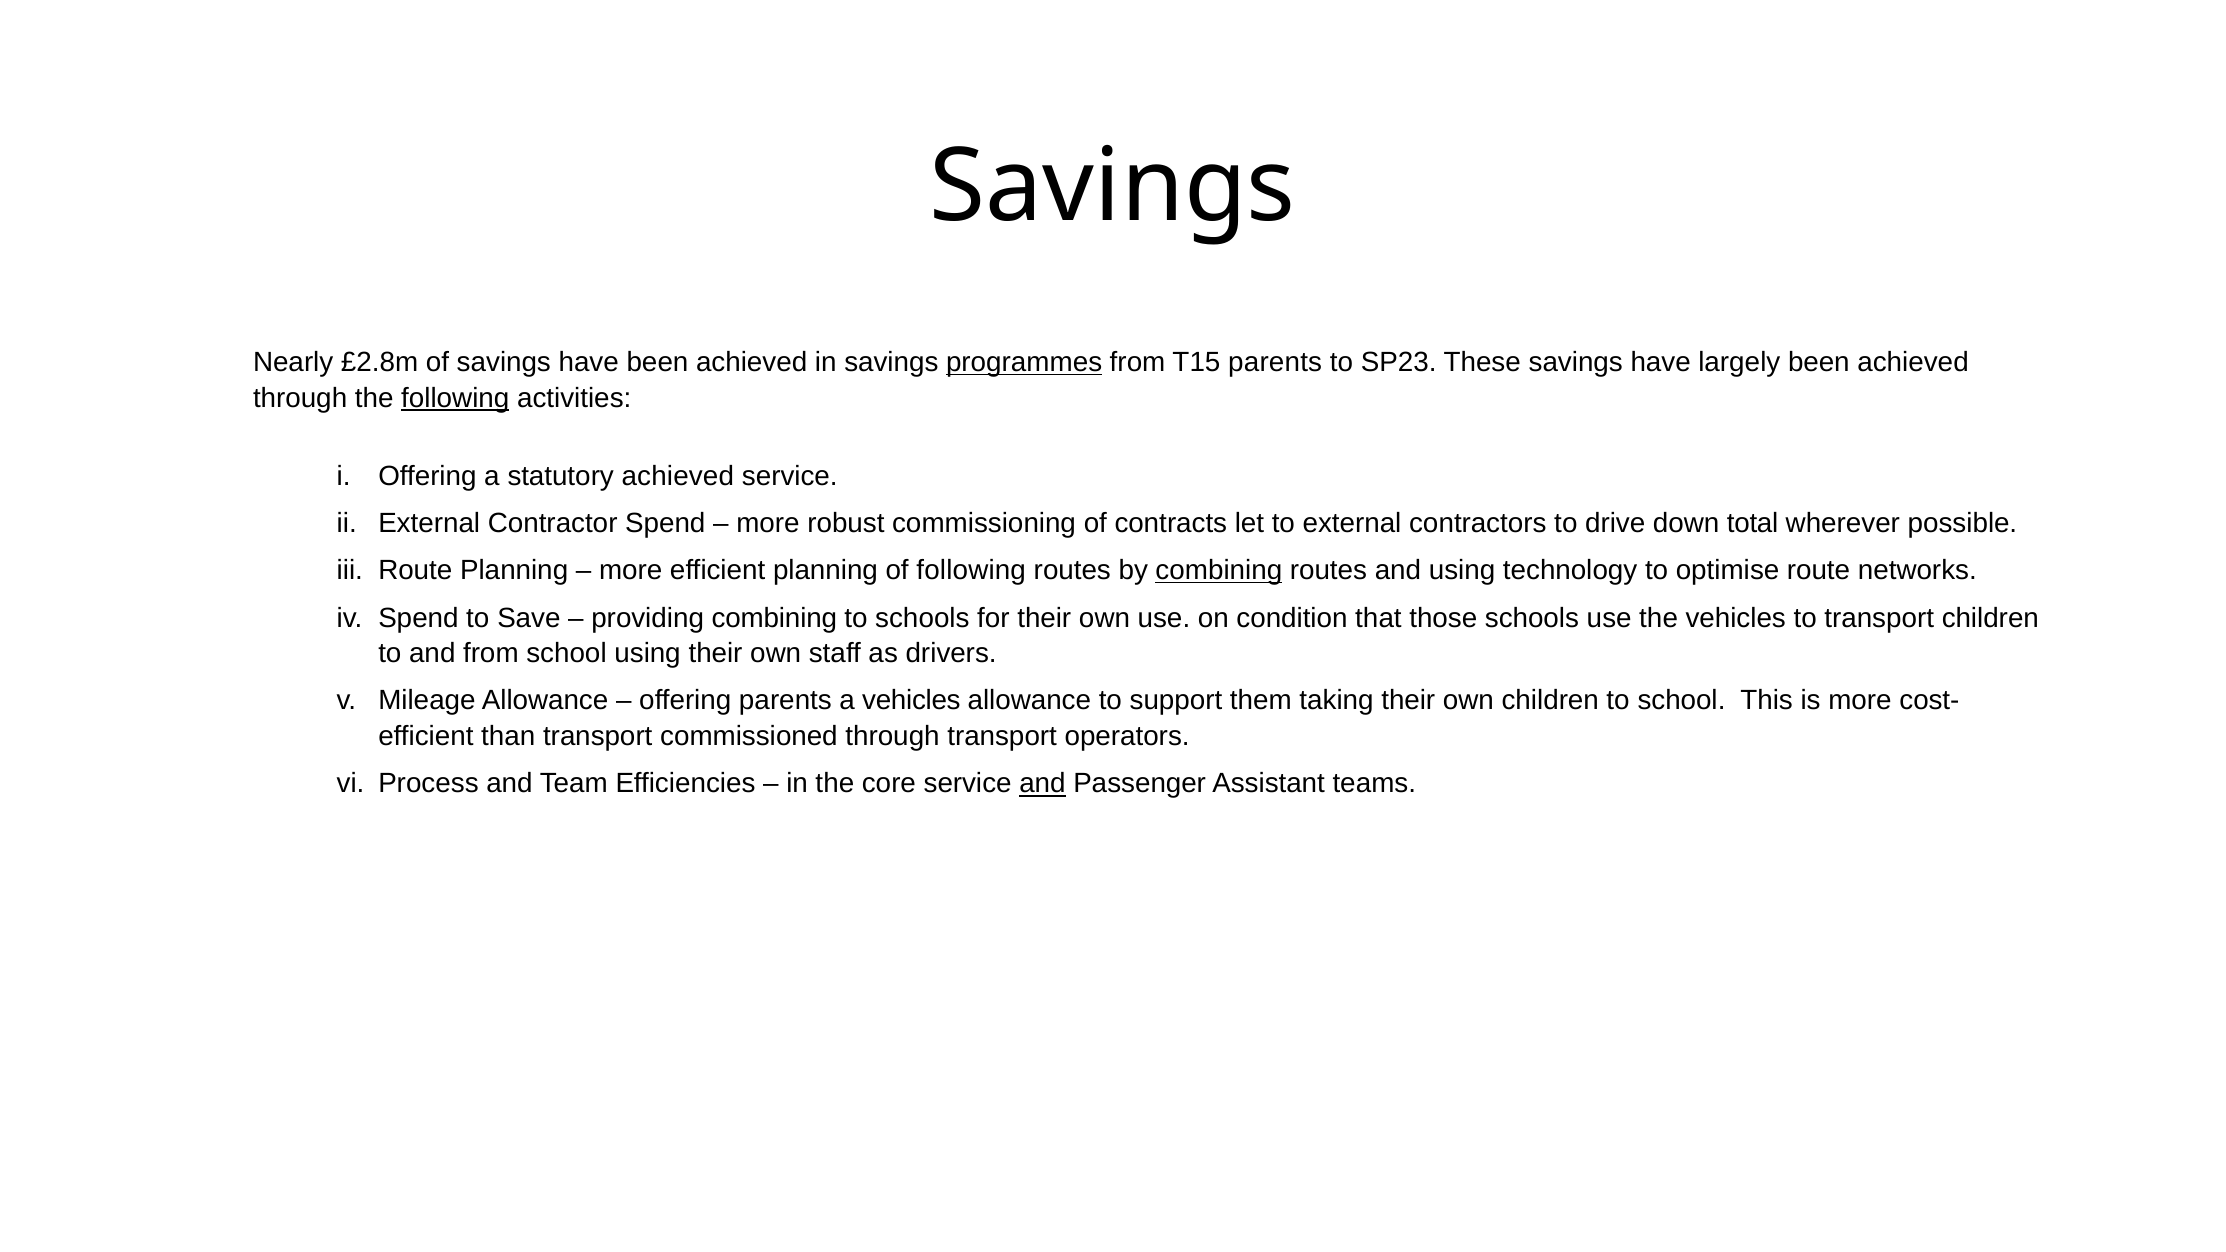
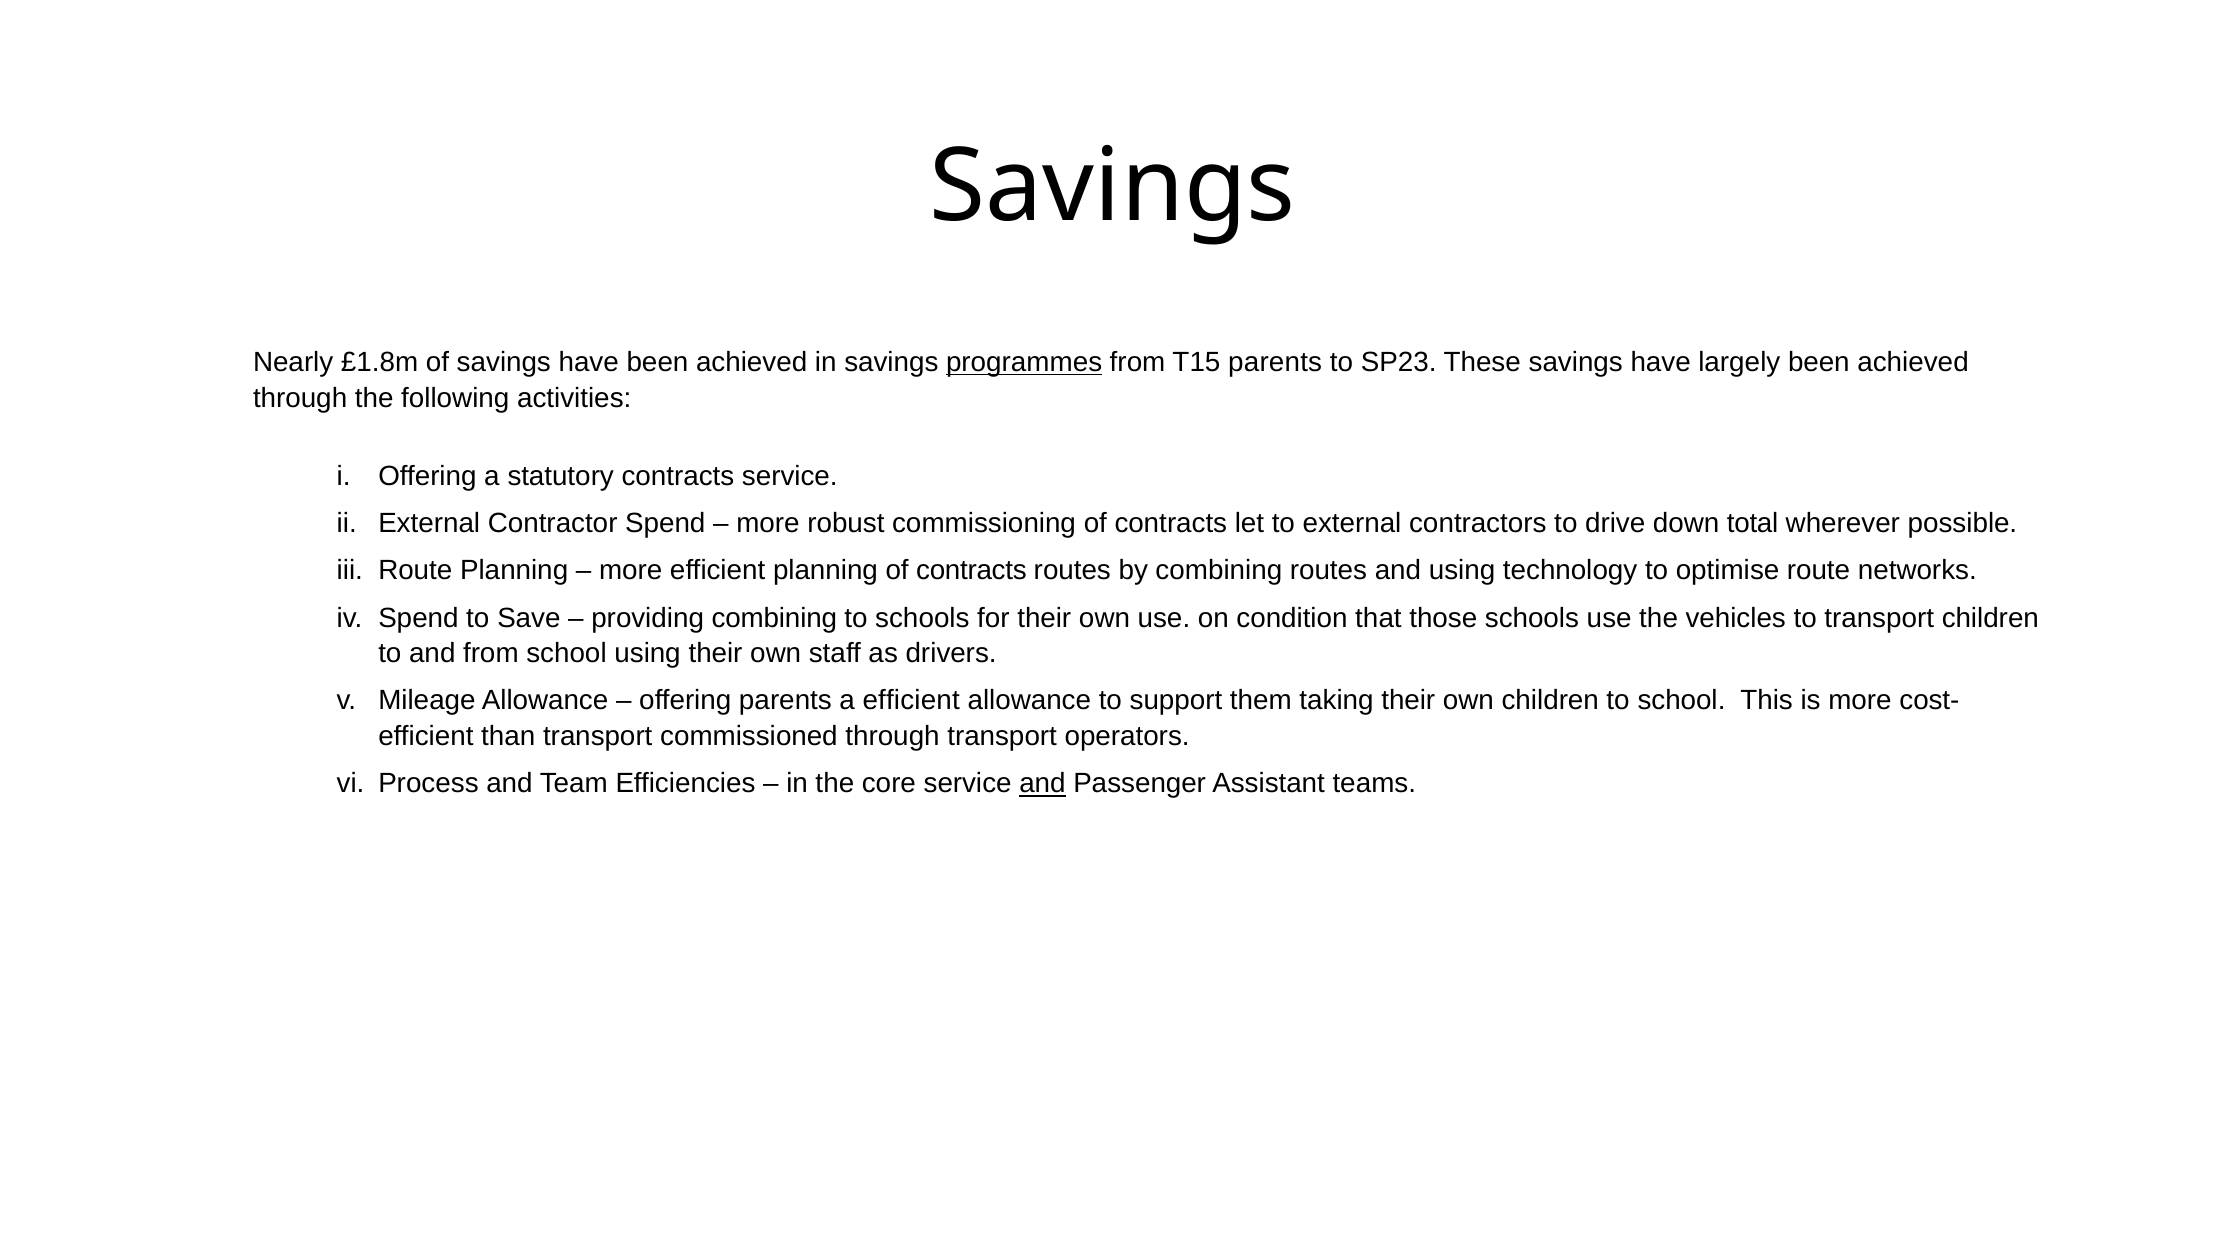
£2.8m: £2.8m -> £1.8m (380, 363)
following underline: present -> none (455, 398)
statutory achieved: achieved -> contracts (678, 476)
planning of following: following -> contracts (971, 571)
combining underline: present -> none (1219, 571)
a vehicles: vehicles -> efficient (911, 701)
